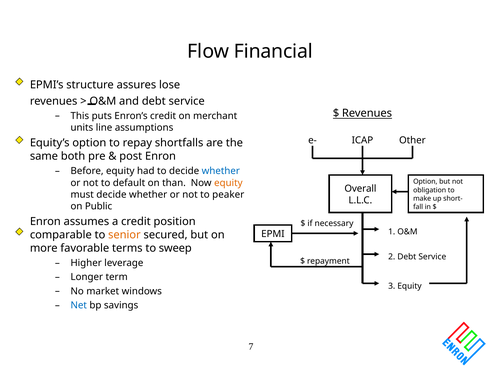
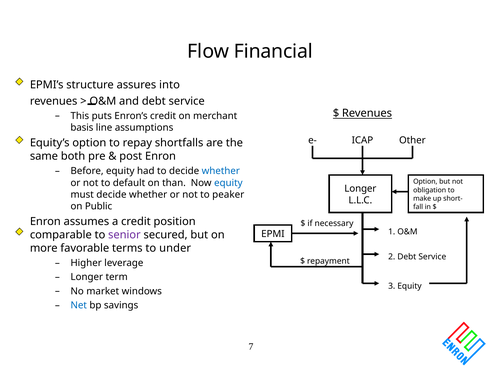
lose: lose -> into (170, 85)
units: units -> basis (82, 128)
equity colour: orange -> blue (228, 183)
Overall: Overall -> Longer (360, 189)
senior colour: orange -> purple (124, 235)
sweep: sweep -> under (175, 248)
